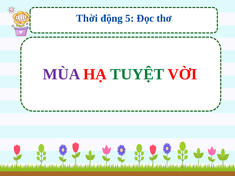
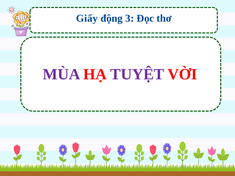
Thời: Thời -> Giấy (87, 18)
5: 5 -> 3 (130, 18)
TUYỆT colour: green -> purple (137, 74)
